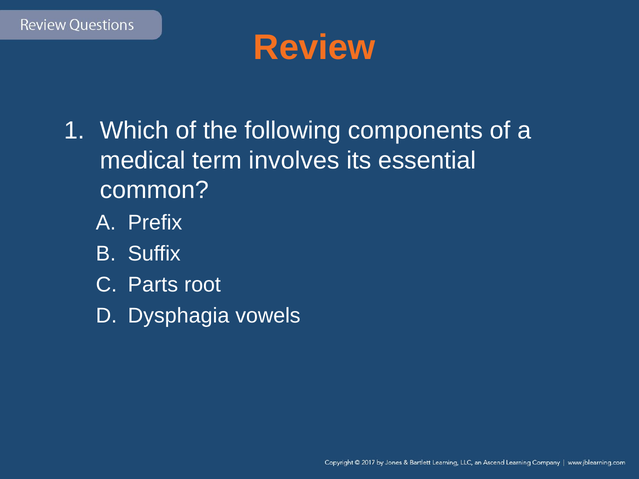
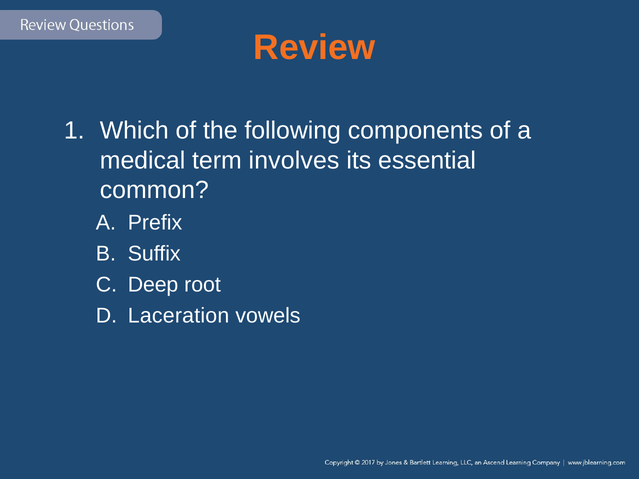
Parts: Parts -> Deep (153, 285)
Dysphagia: Dysphagia -> Laceration (179, 316)
